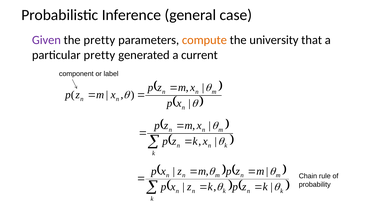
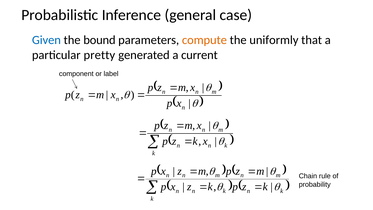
Given colour: purple -> blue (46, 40)
the pretty: pretty -> bound (99, 40)
university: university -> uniformly (274, 40)
